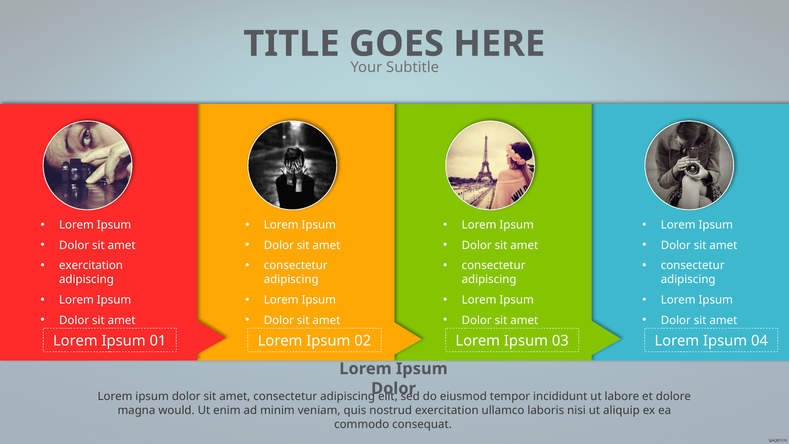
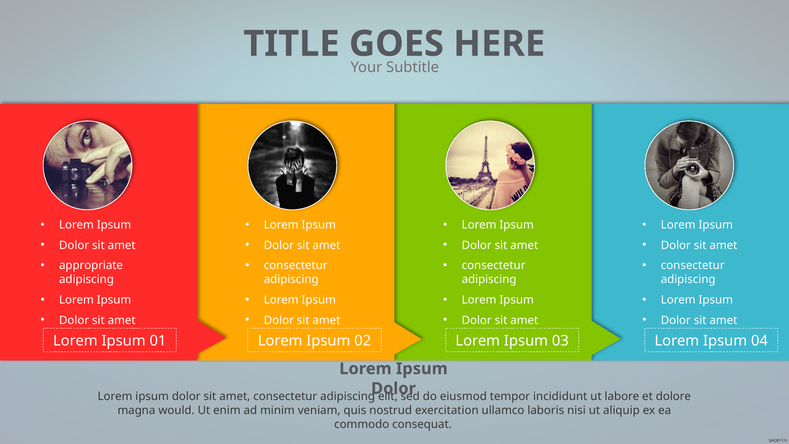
exercitation: exercitation -> appropriate (91, 265)
